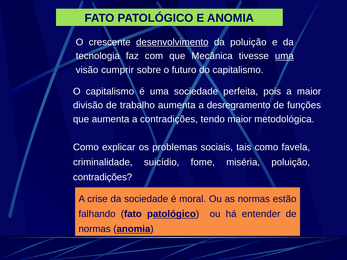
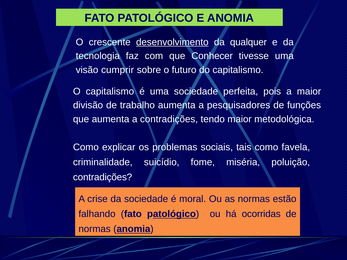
da poluição: poluição -> qualquer (248, 42)
Mecânica: Mecânica -> Conhecer (212, 56)
uma underline: present -> none (284, 56)
desregramento: desregramento -> pesquisadores (239, 105)
entender: entender -> ocorridas (261, 214)
